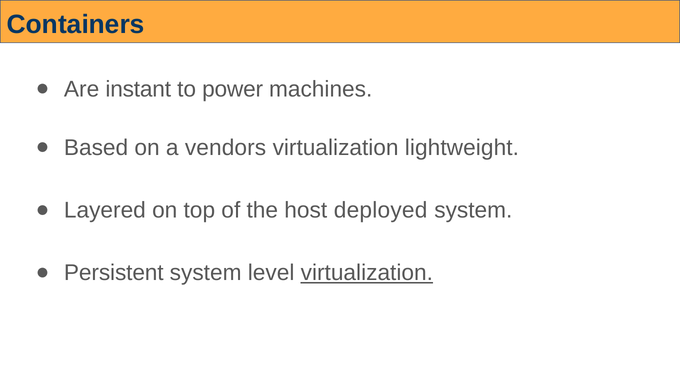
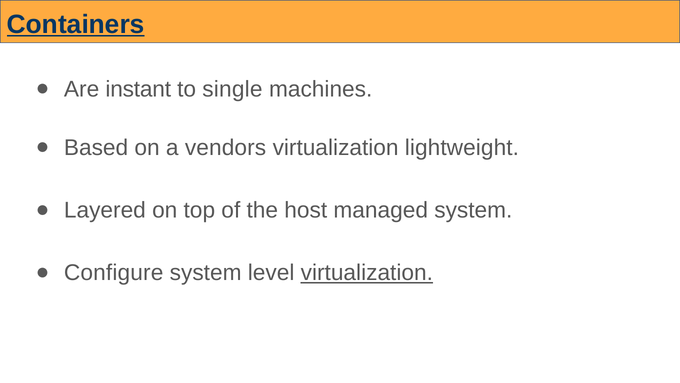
Containers underline: none -> present (76, 25)
power: power -> single (232, 89)
deployed: deployed -> managed (381, 210)
Persistent: Persistent -> Configure (114, 273)
